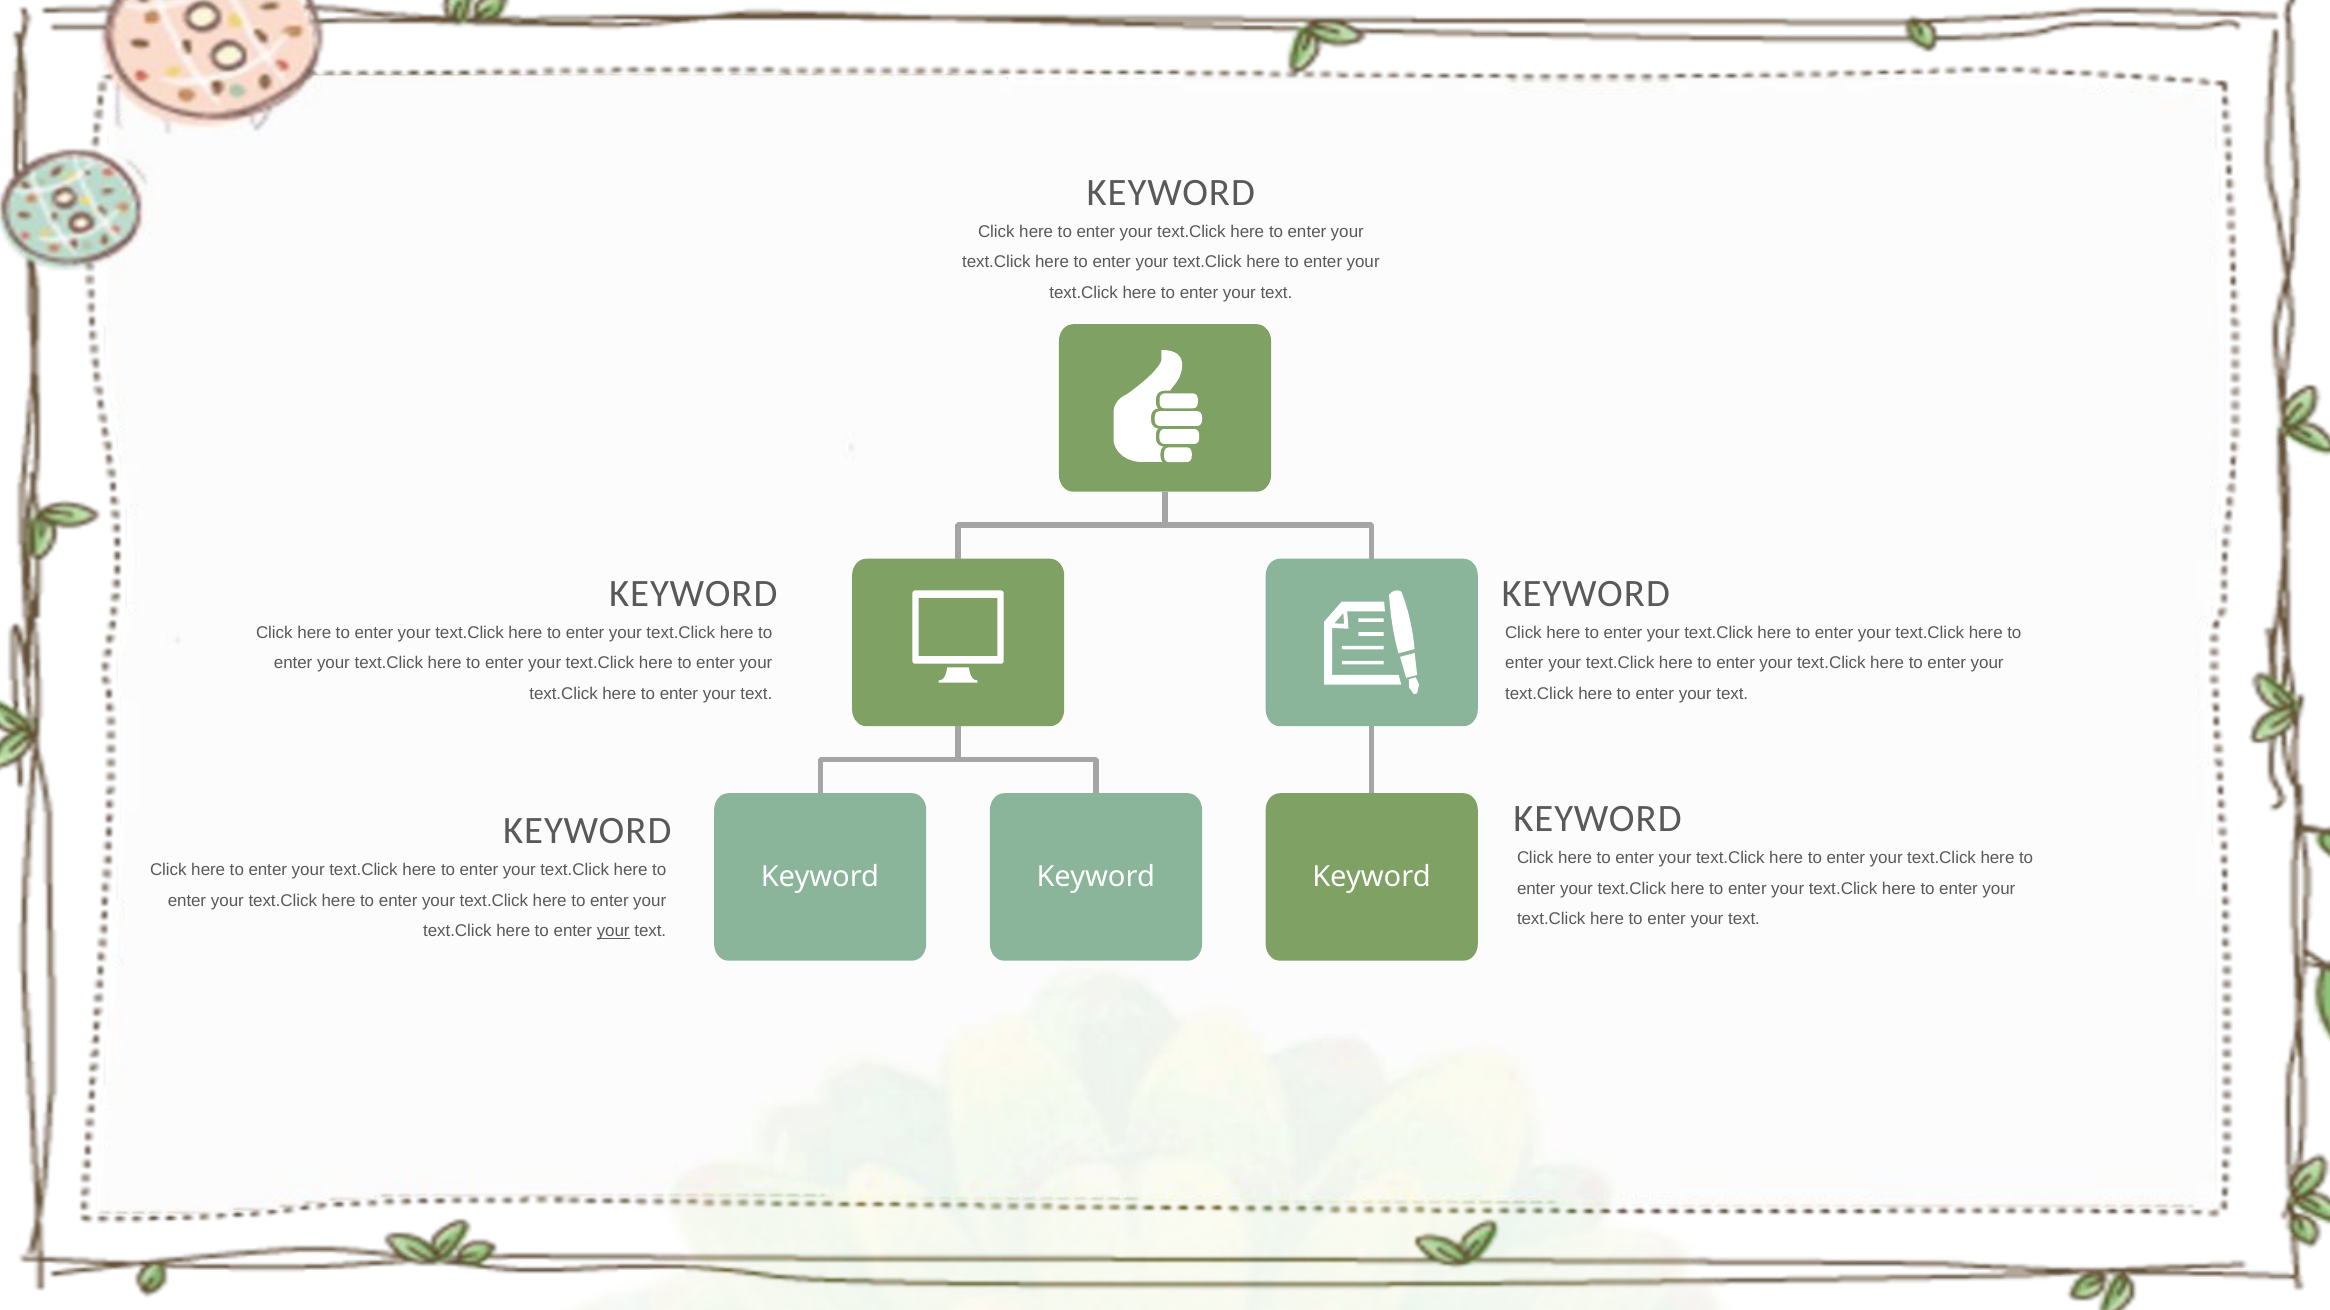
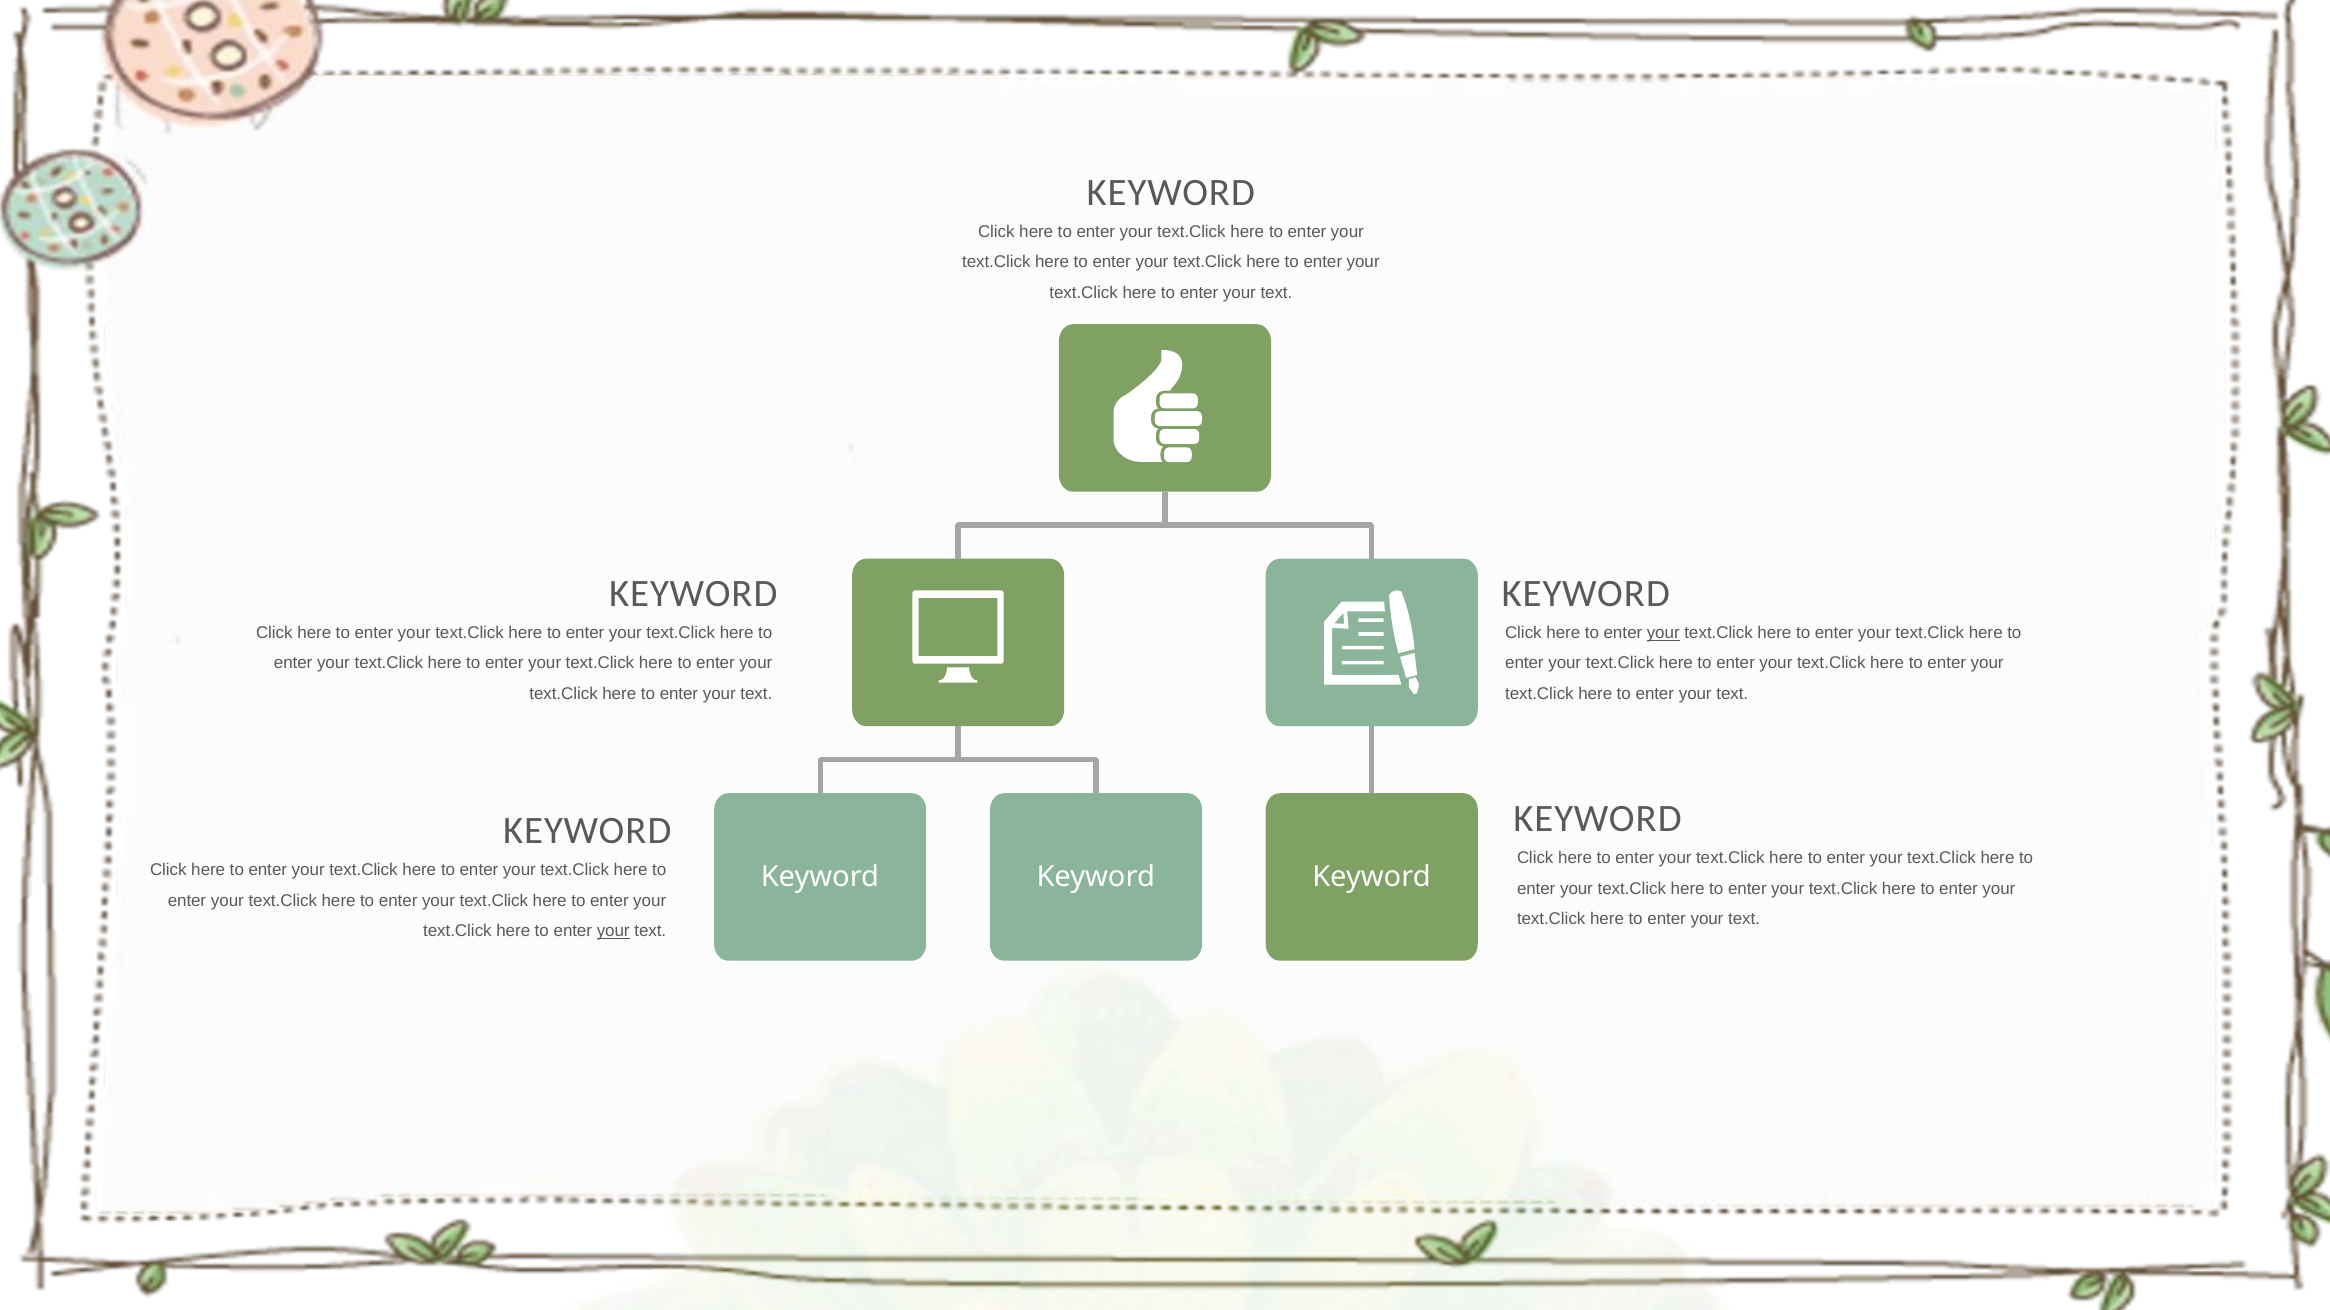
your underline: none -> present (1663, 633)
